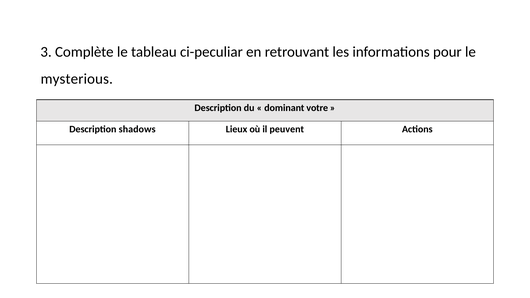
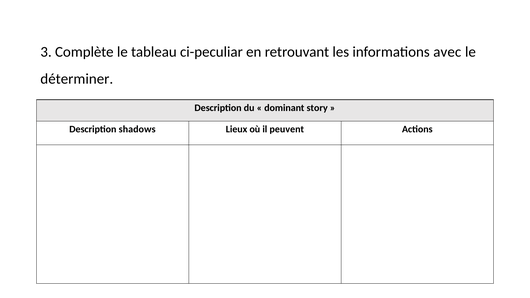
pour: pour -> avec (447, 52)
mysterious: mysterious -> déterminer (77, 79)
votre: votre -> story (317, 108)
